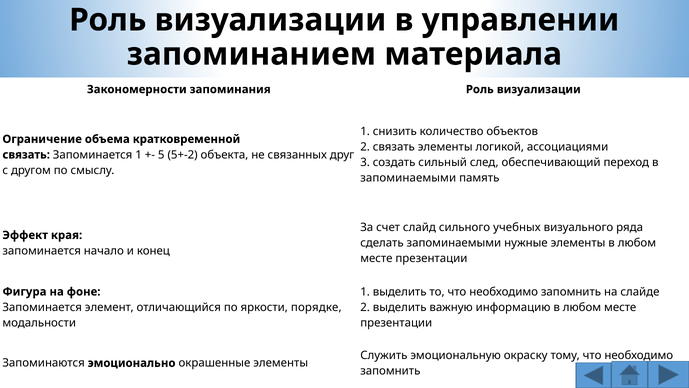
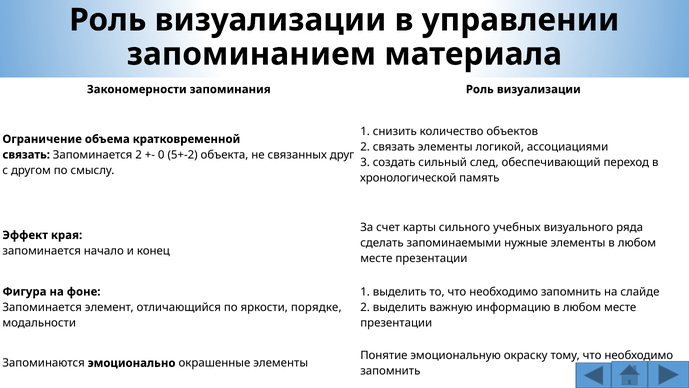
Запоминается 1: 1 -> 2 (139, 155)
5: 5 -> 0 (161, 155)
запоминаемыми: запоминаемыми -> хронологической (408, 178)
слайд: слайд -> карты (420, 227)
Служить: Служить -> Понятие (384, 355)
